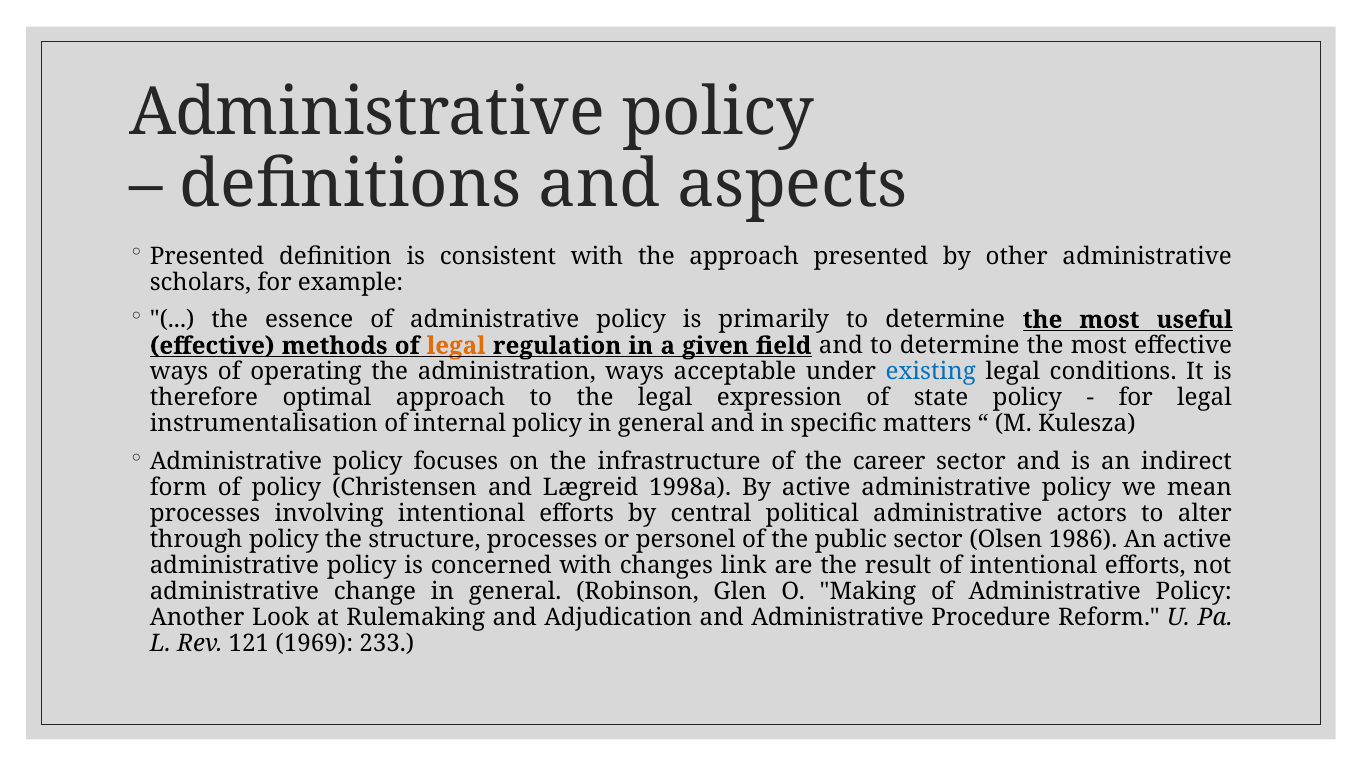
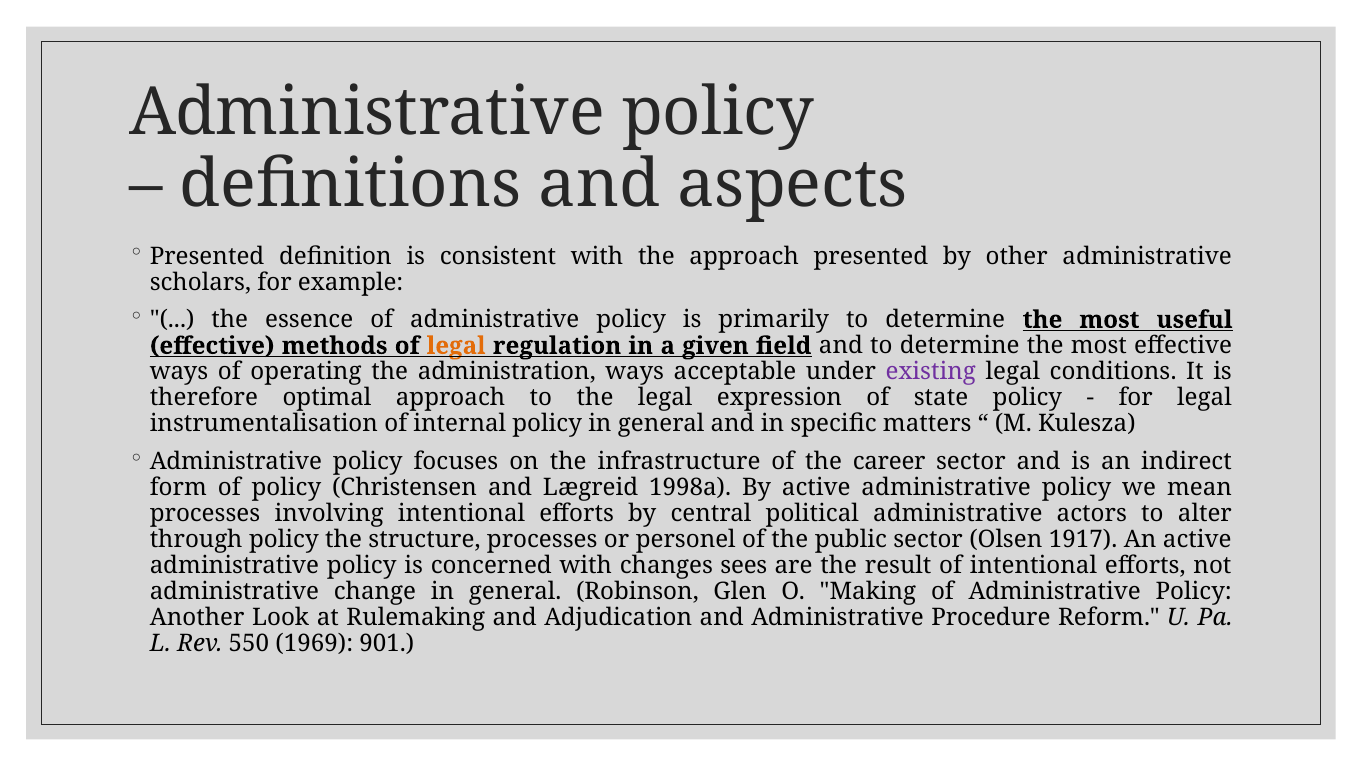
existing colour: blue -> purple (931, 372)
1986: 1986 -> 1917 (1083, 540)
link: link -> sees (744, 566)
121: 121 -> 550 (249, 644)
233: 233 -> 901 (387, 644)
